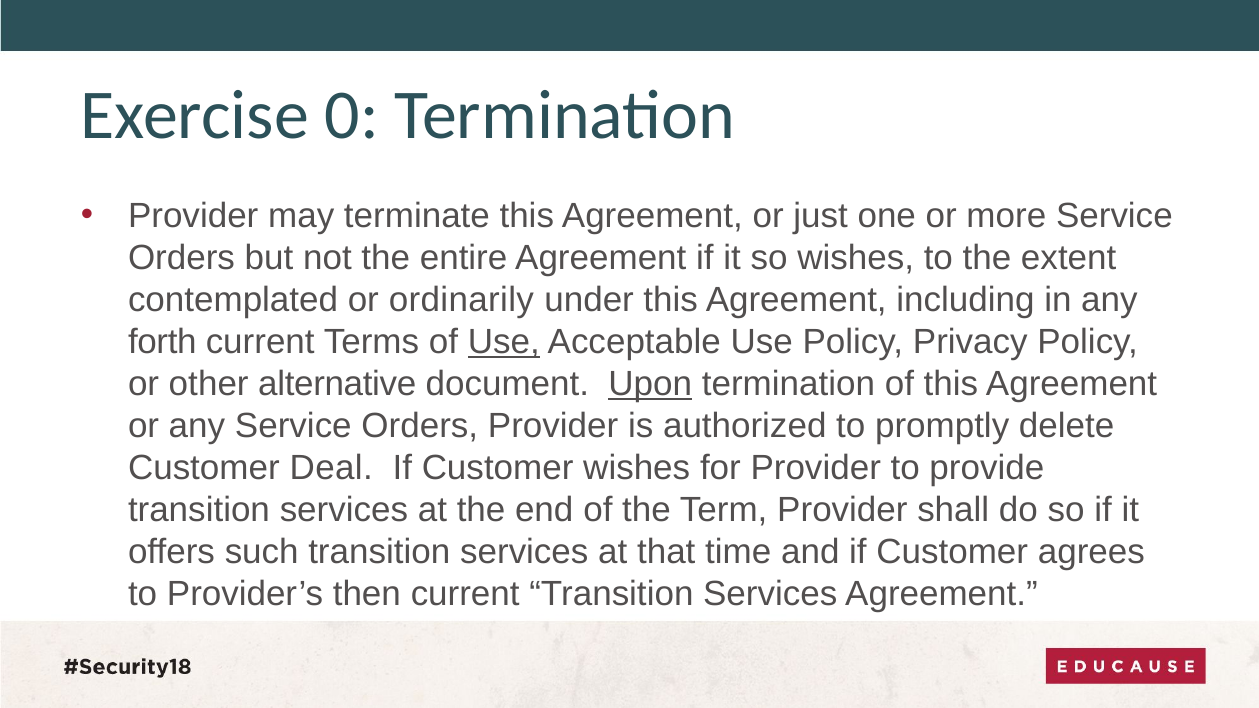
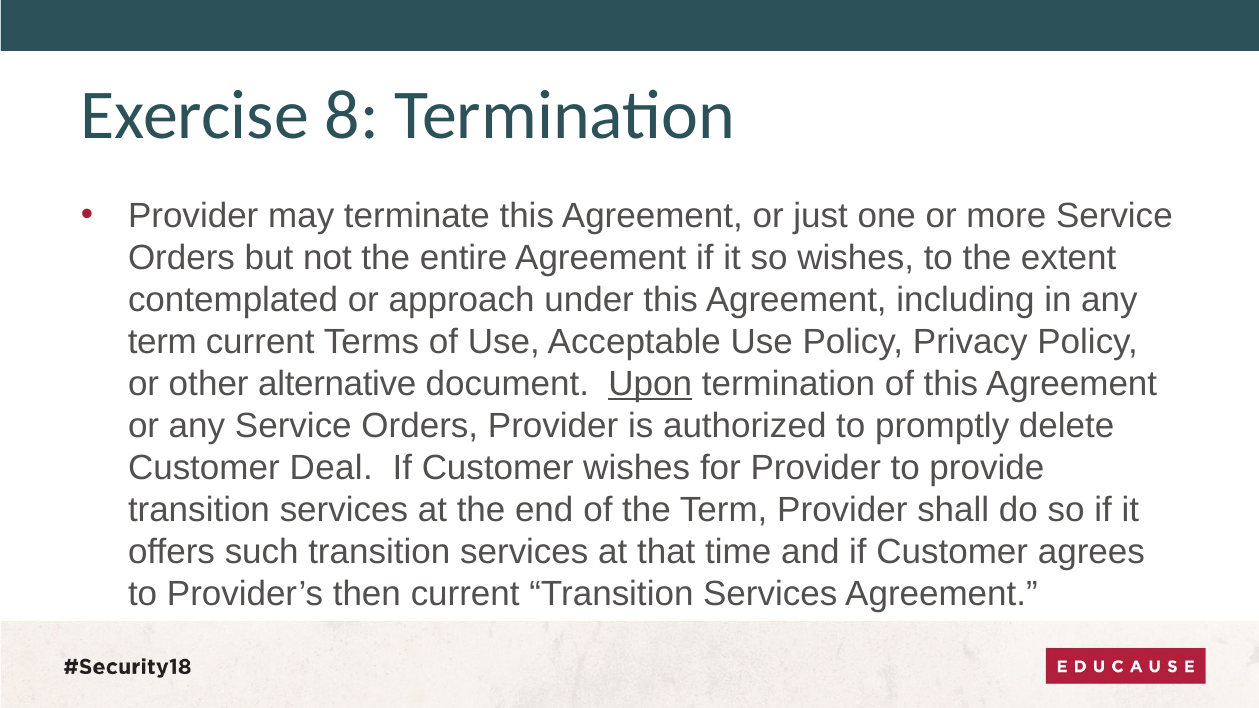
0: 0 -> 8 (352, 115)
ordinarily: ordinarily -> approach (462, 300)
forth: forth -> term (162, 342)
Use underline: present -> none (504, 342)
